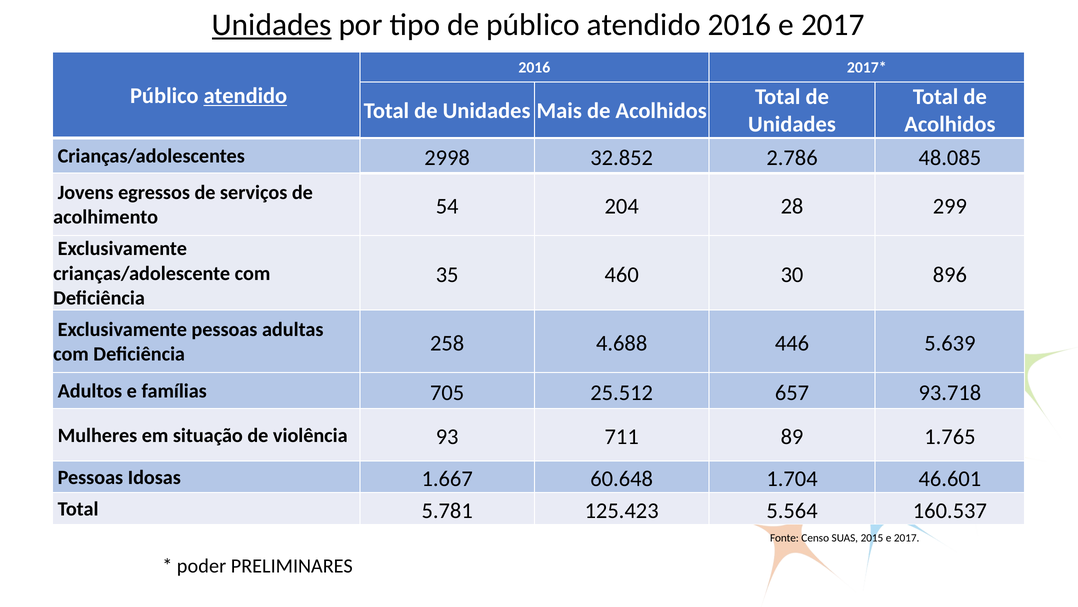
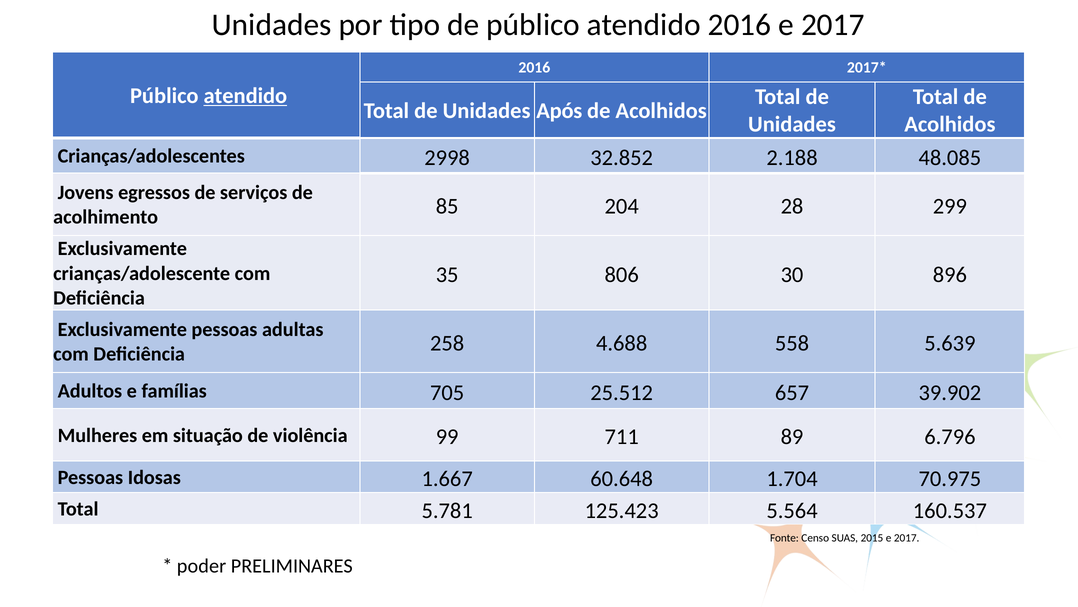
Unidades underline: present -> none (272, 25)
Mais: Mais -> Após (559, 111)
2.786: 2.786 -> 2.188 (792, 158)
54: 54 -> 85 (447, 206)
460: 460 -> 806 (622, 275)
446: 446 -> 558 (792, 343)
93.718: 93.718 -> 39.902 (950, 392)
93: 93 -> 99 (447, 437)
1.765: 1.765 -> 6.796 (950, 437)
46.601: 46.601 -> 70.975 (950, 479)
